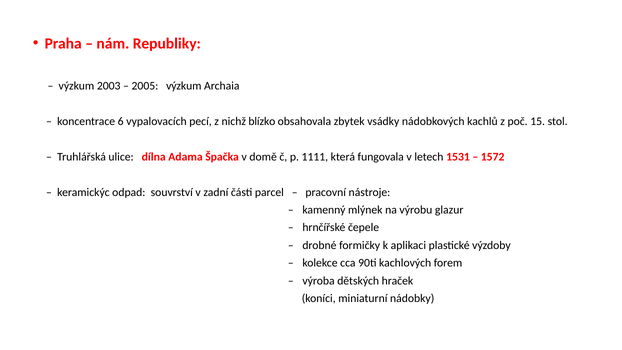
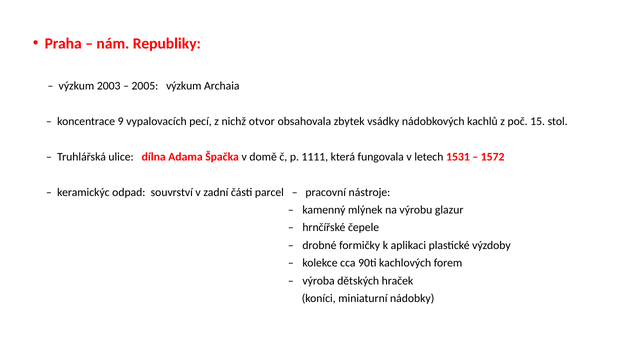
6: 6 -> 9 (121, 121)
blízko: blízko -> otvor (262, 121)
